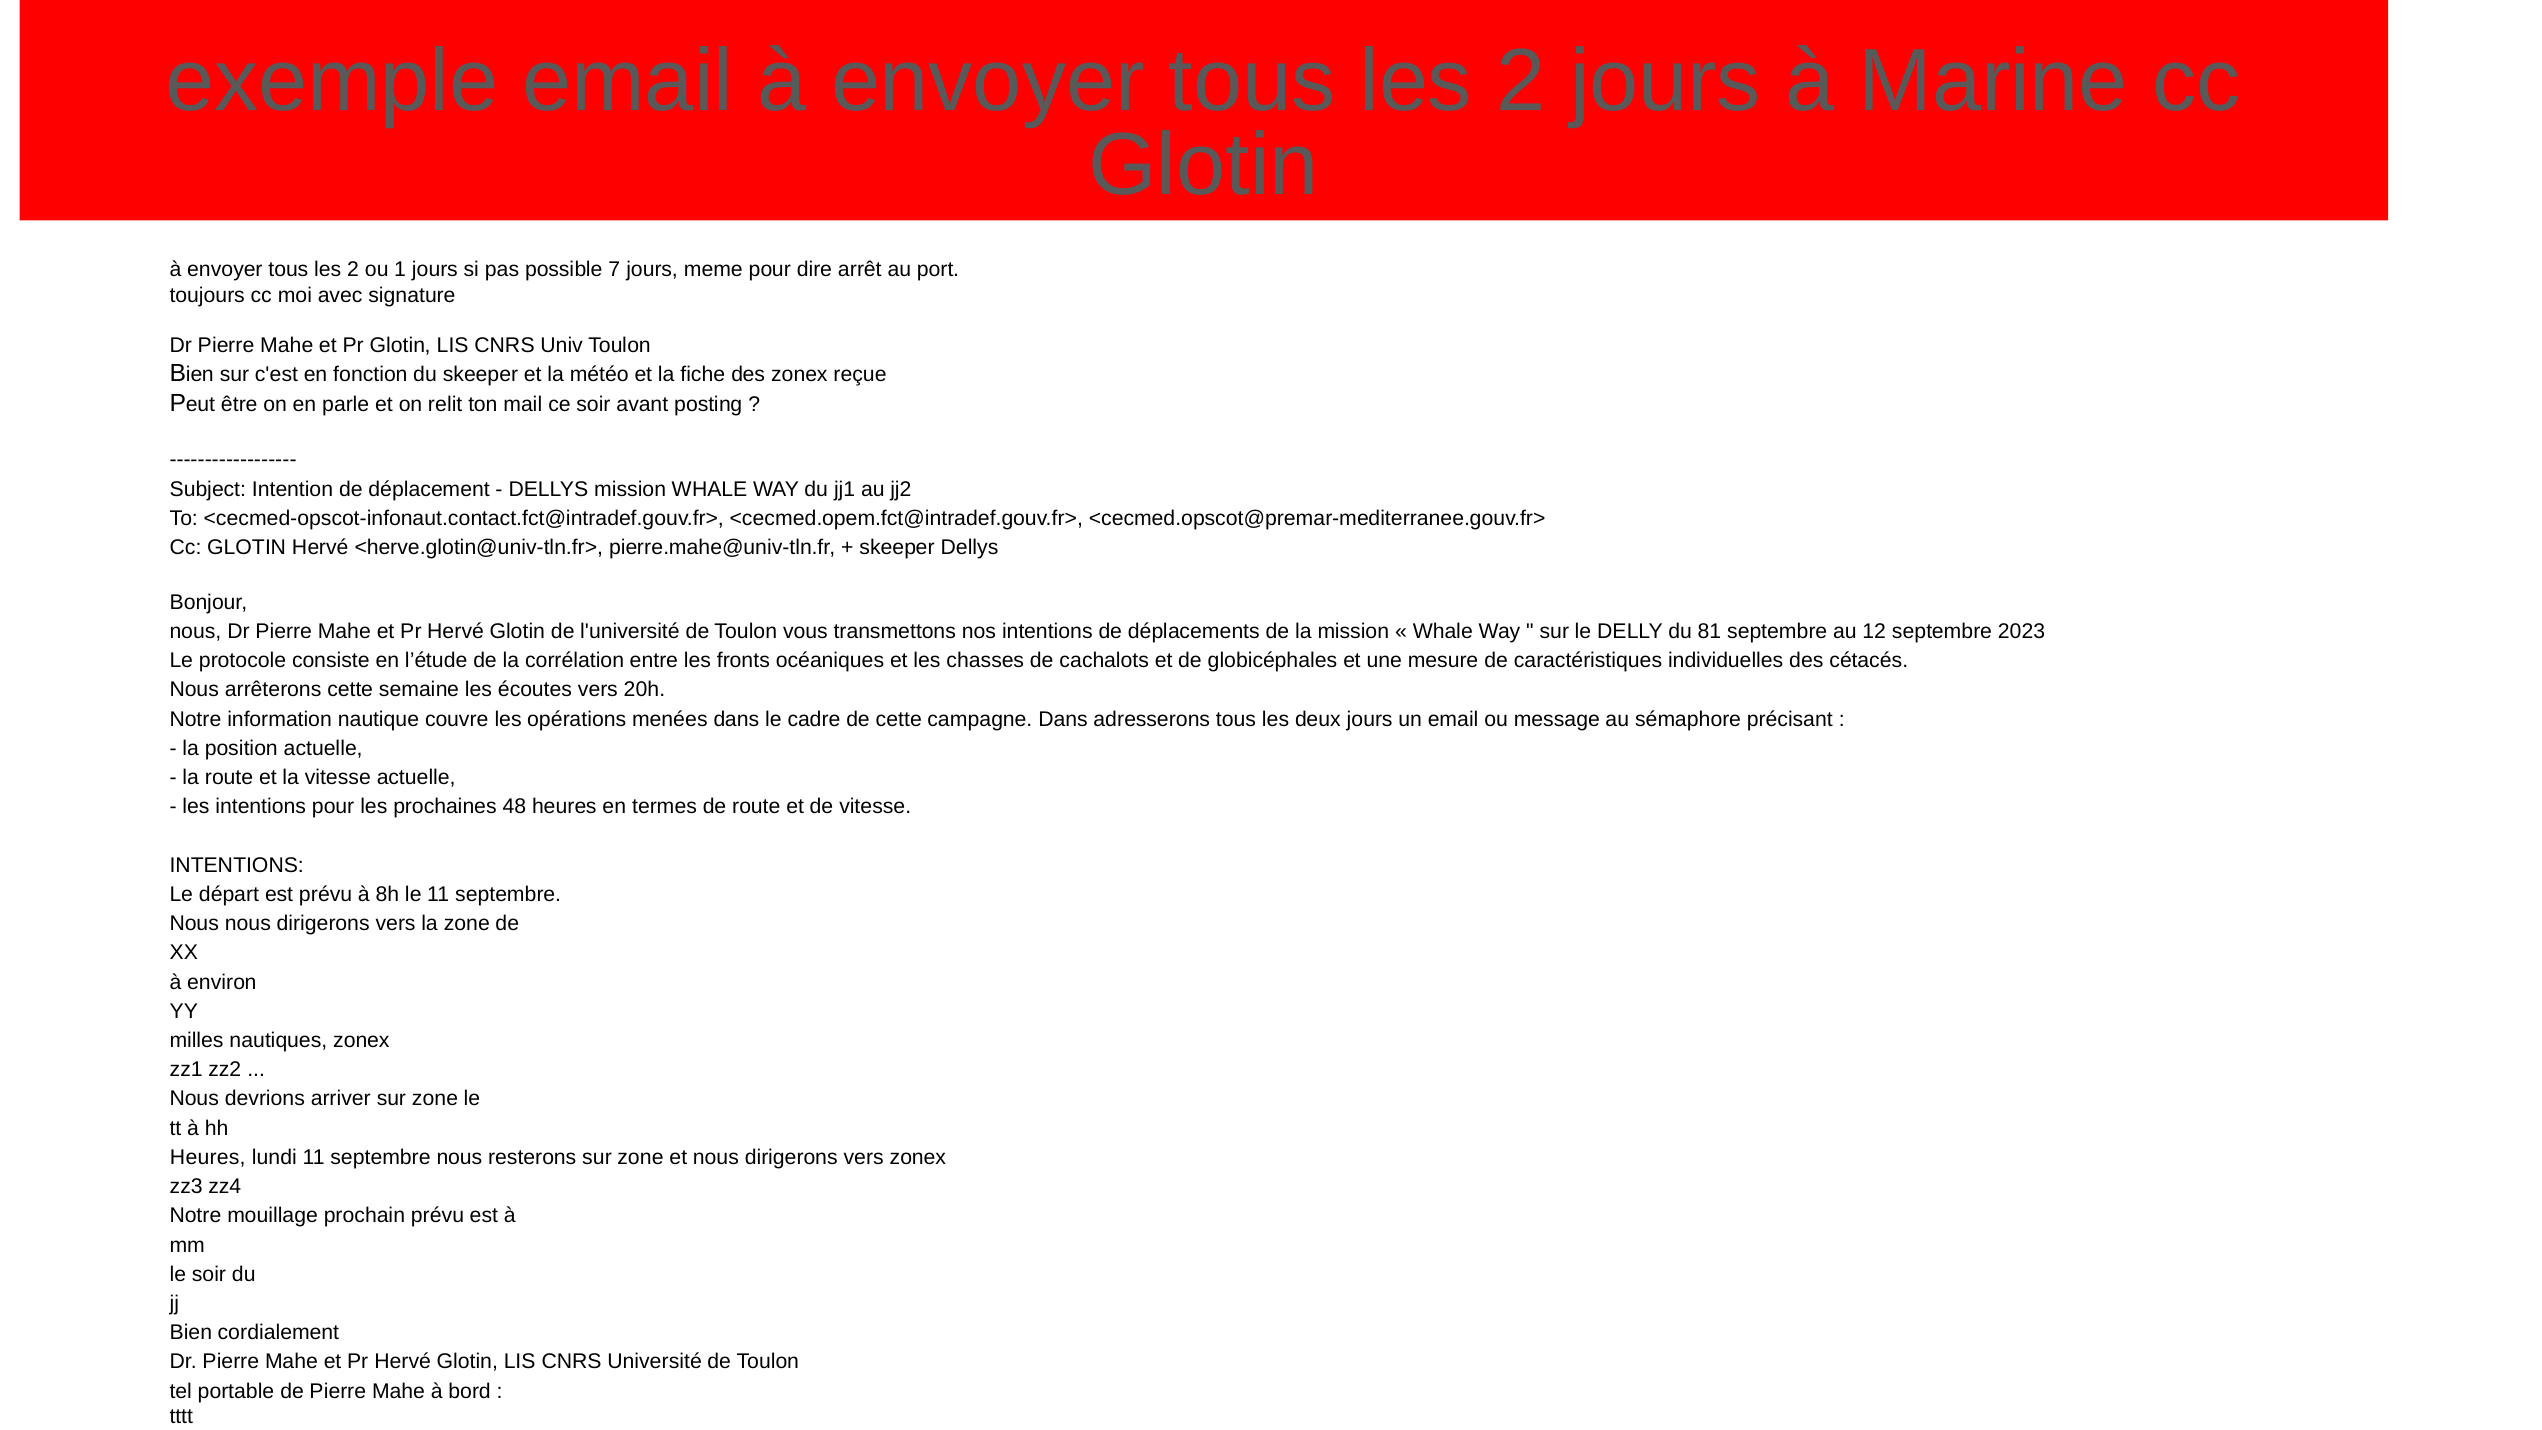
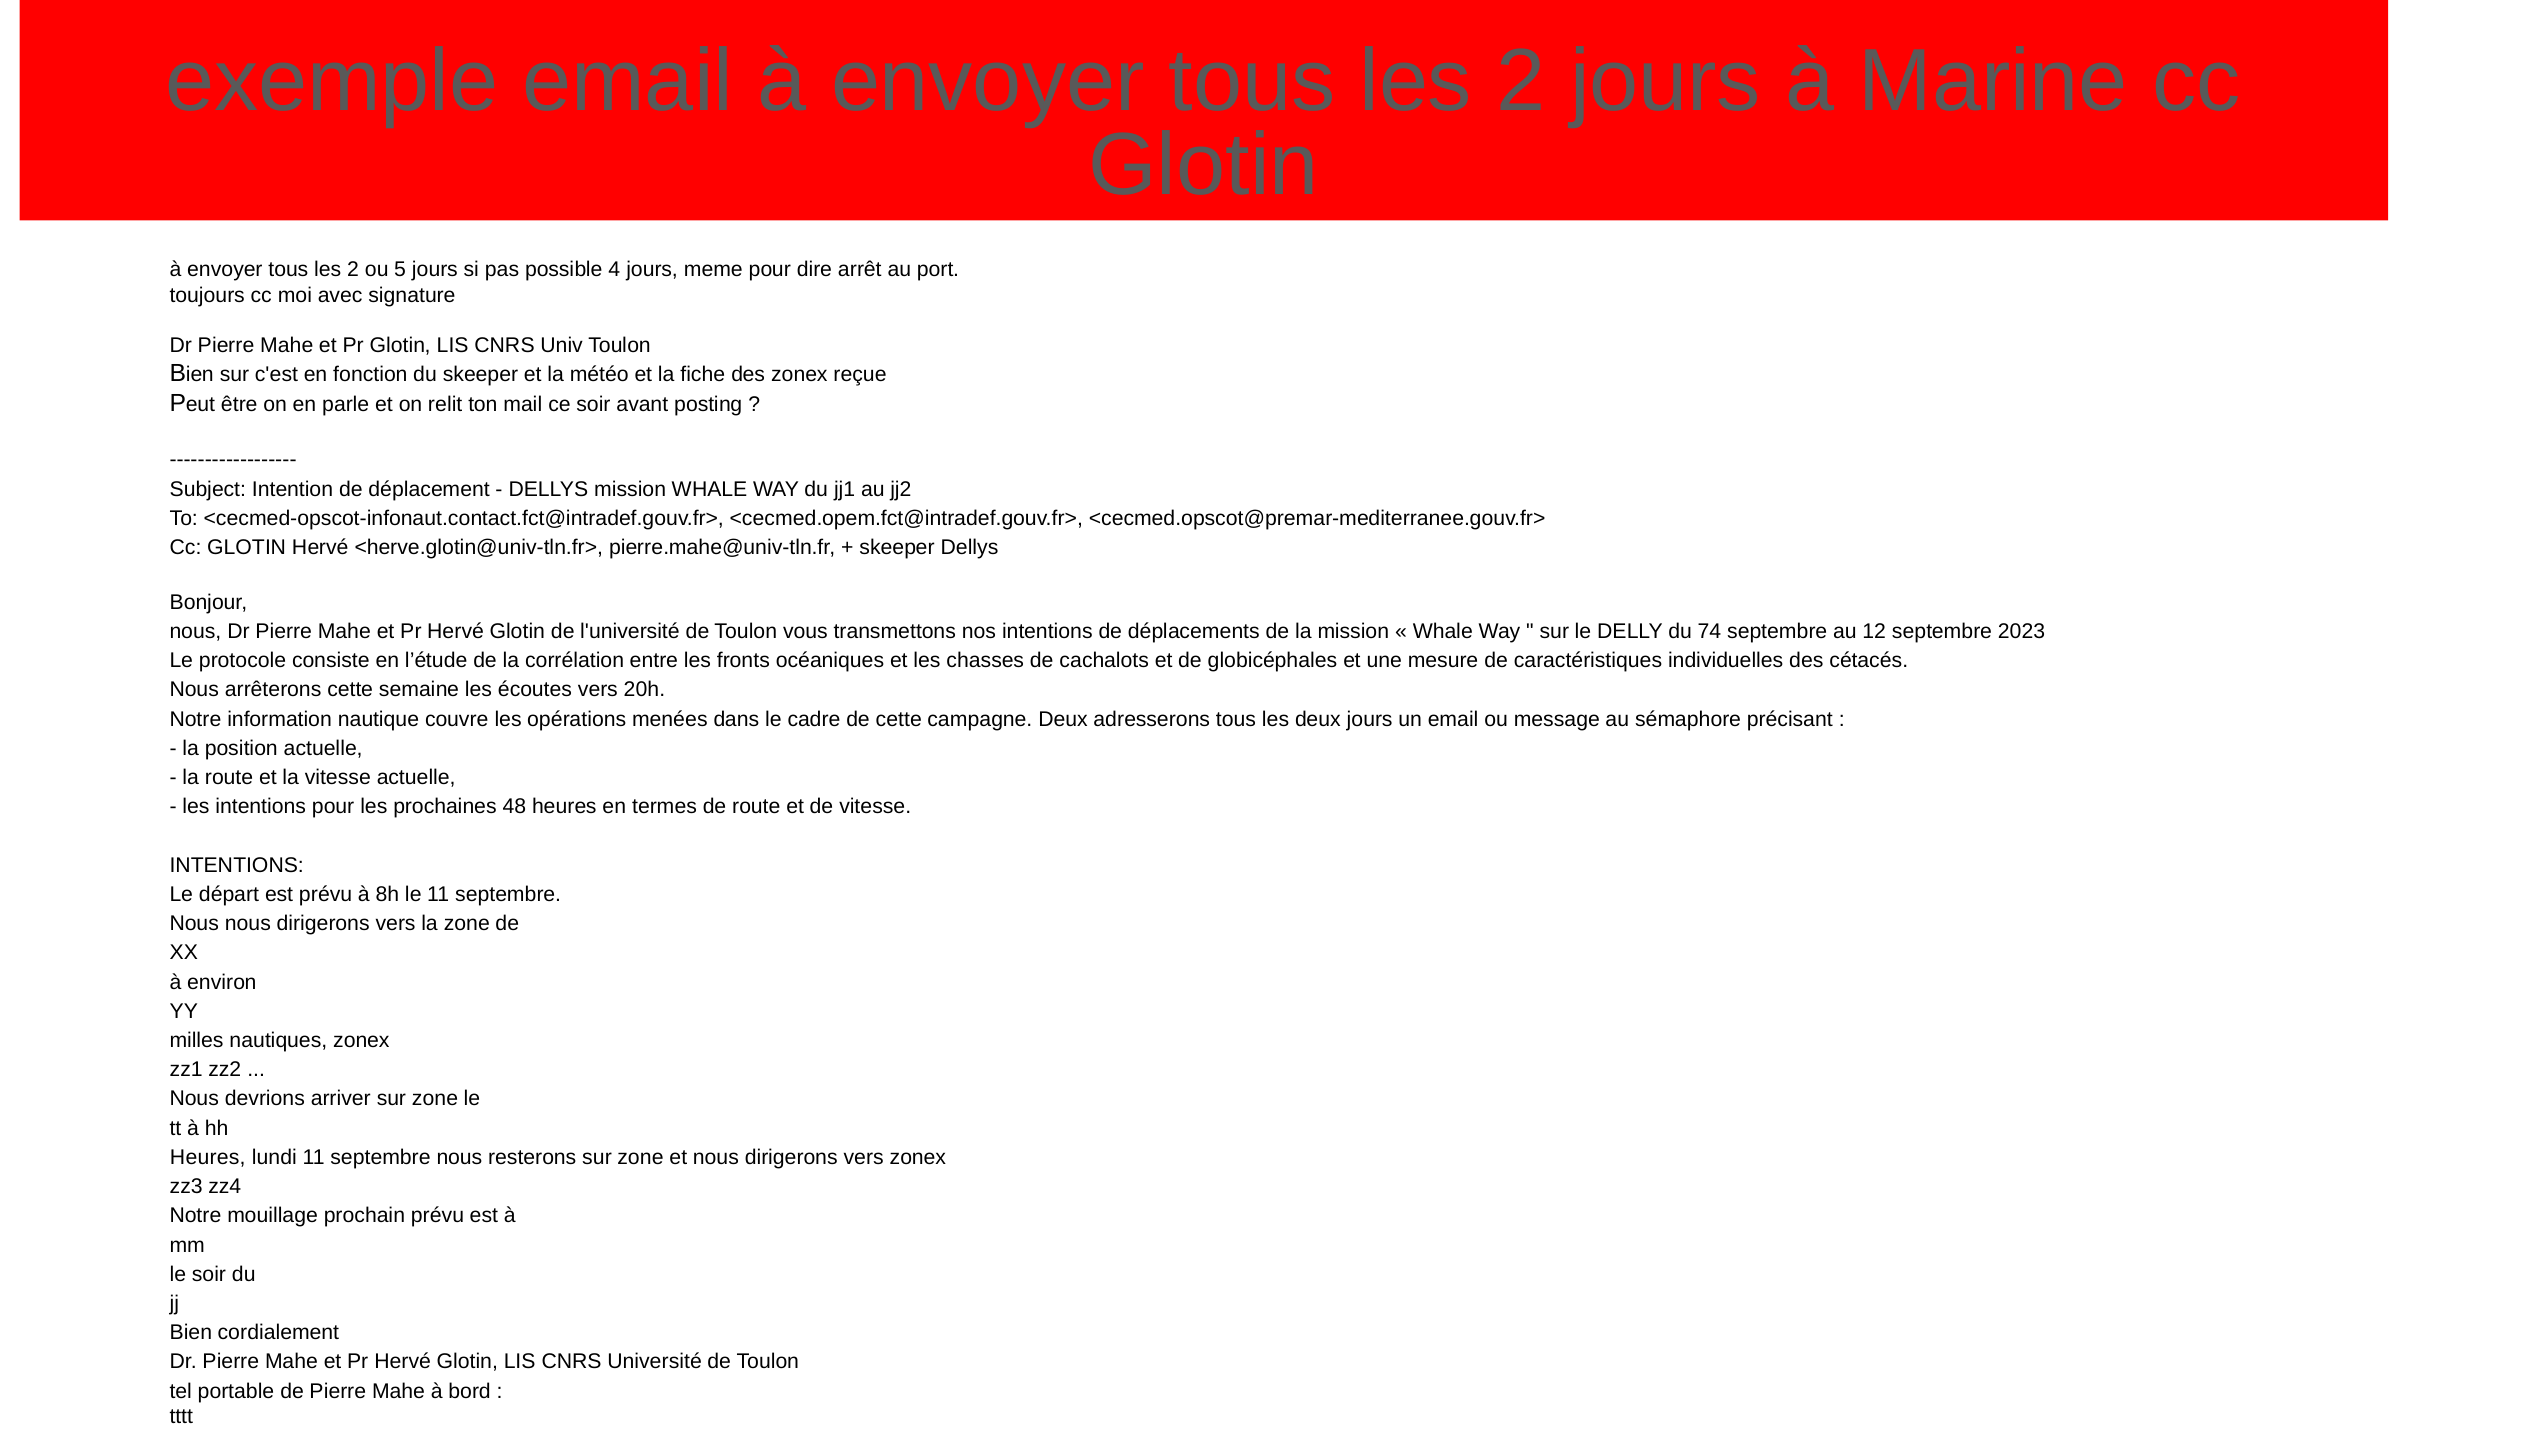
1: 1 -> 5 (400, 270)
7: 7 -> 4 (614, 270)
81: 81 -> 74 (1709, 631)
campagne Dans: Dans -> Deux (1063, 719)
